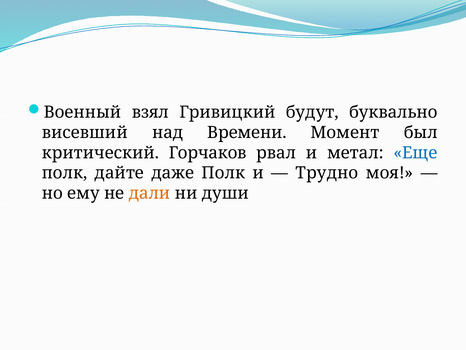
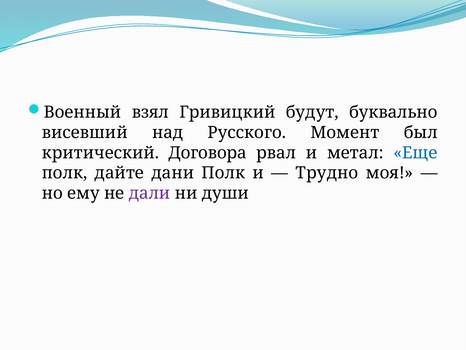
Времени: Времени -> Русского (247, 132)
Горчаков: Горчаков -> Договора (208, 153)
даже: даже -> дани (173, 173)
дали colour: orange -> purple (150, 193)
